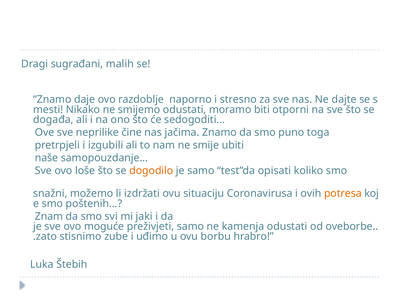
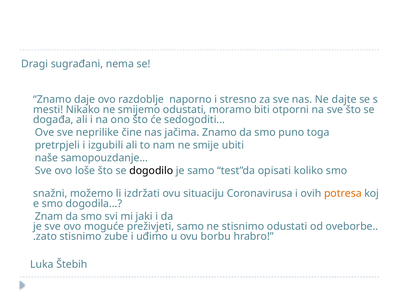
malih: malih -> nema (120, 64)
dogodilo colour: orange -> black (151, 171)
poštenih: poštenih -> dogodila (94, 204)
ne kamenja: kamenja -> stisnimo (243, 227)
